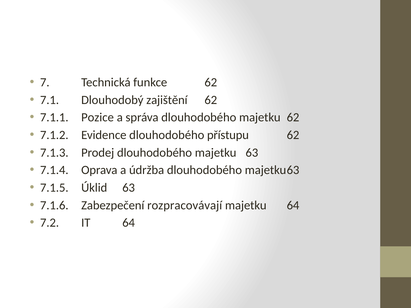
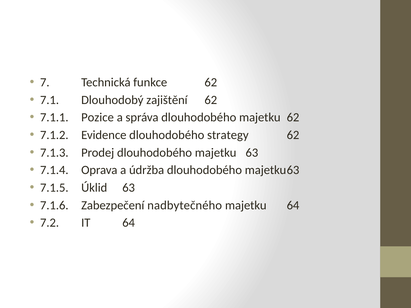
přístupu: přístupu -> strategy (228, 135)
rozpracovávají: rozpracovávají -> nadbytečného (185, 205)
